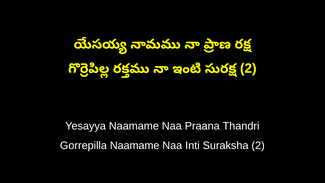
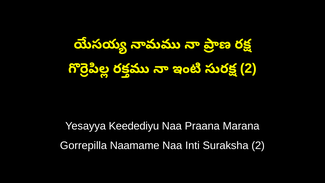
Yesayya Naamame: Naamame -> Keedediyu (134, 126)
Thandri: Thandri -> Marana (241, 126)
